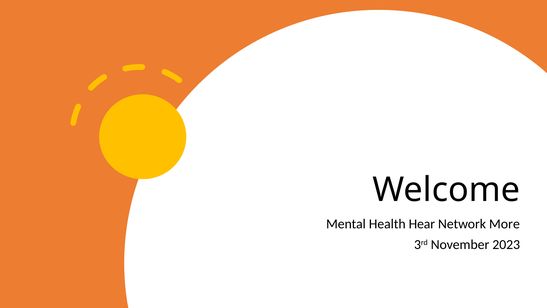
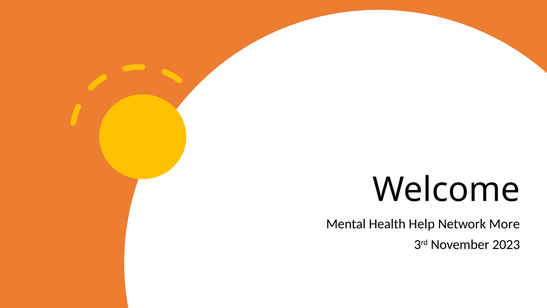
Hear: Hear -> Help (422, 224)
